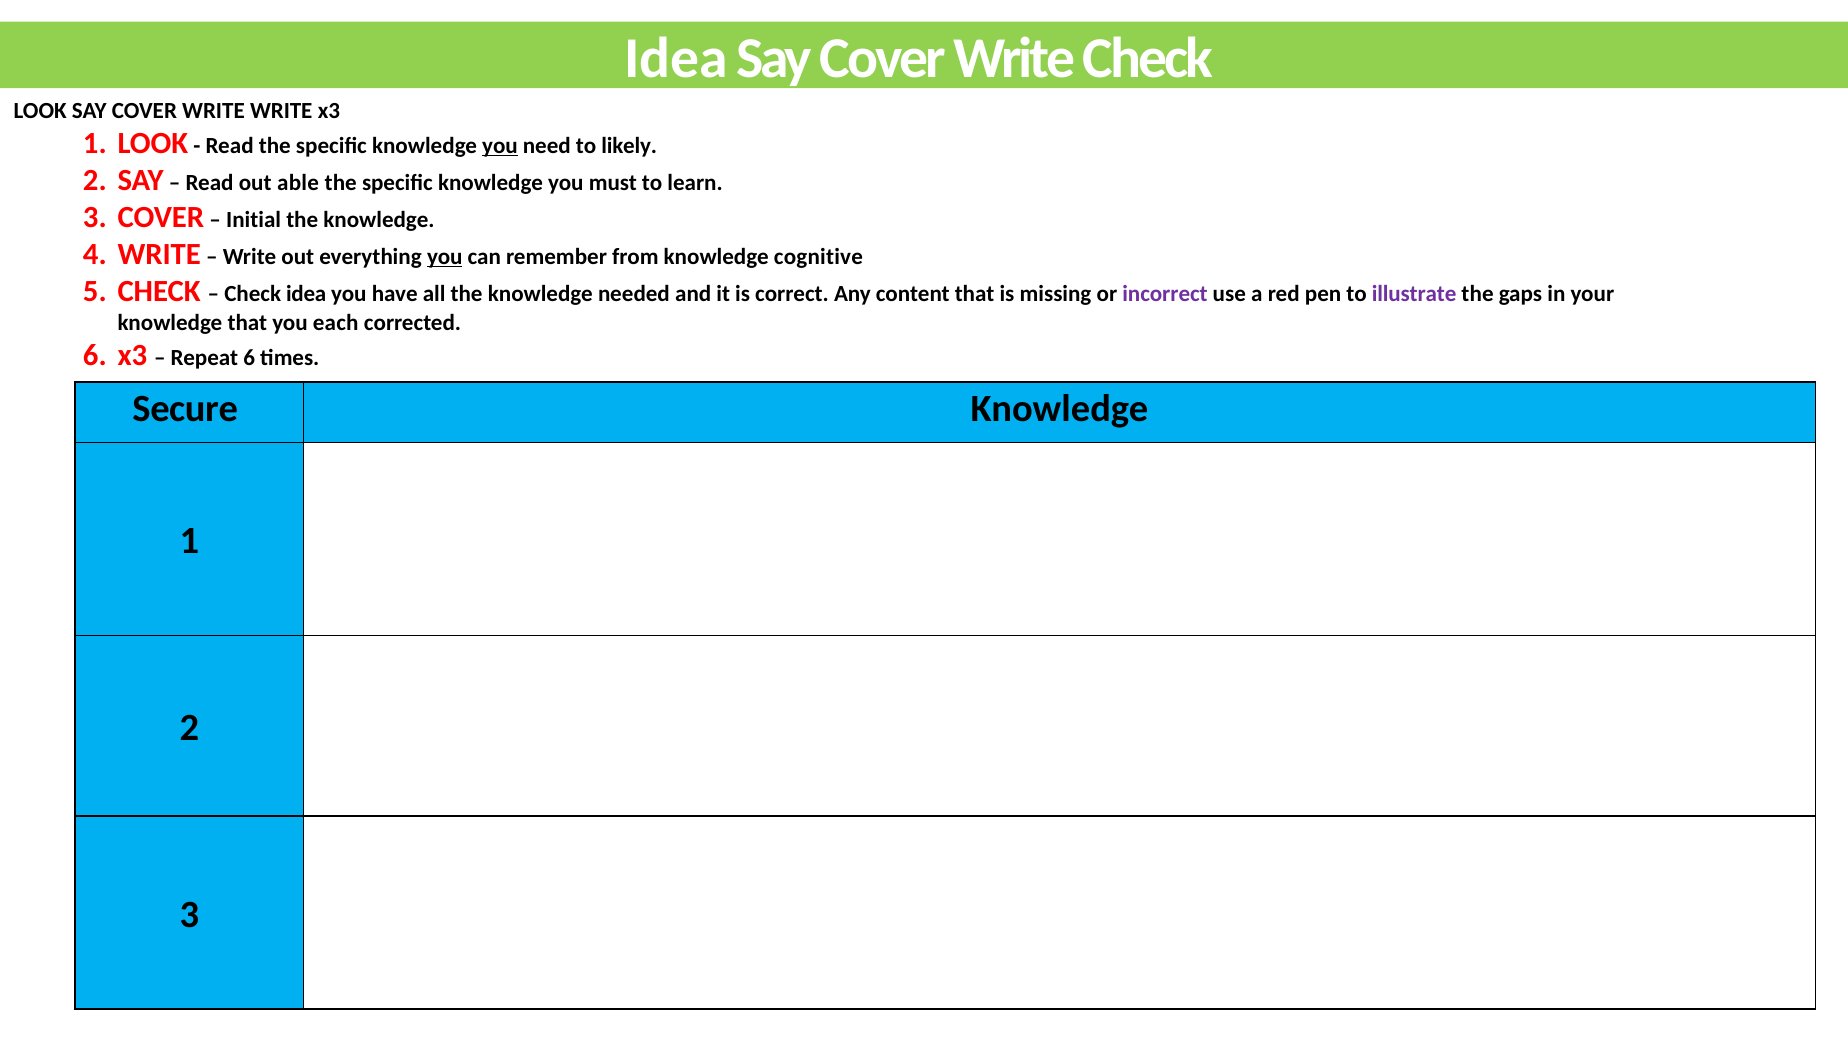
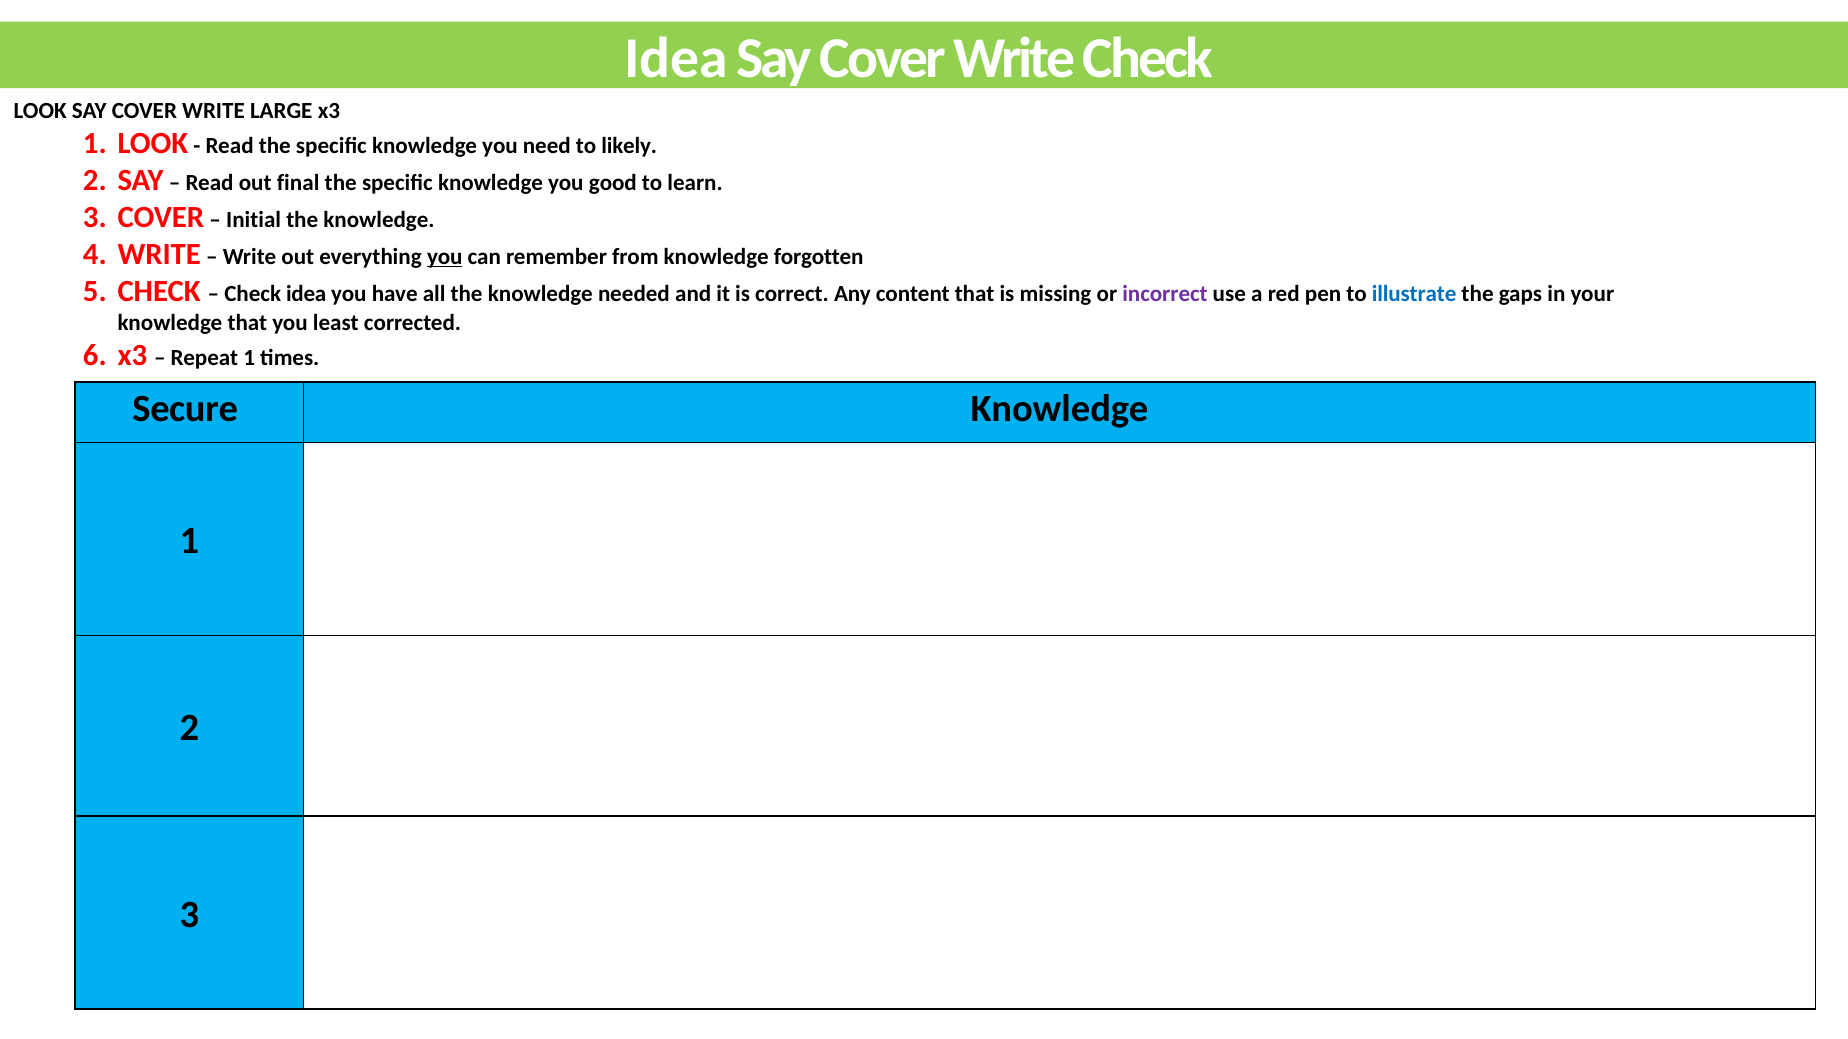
WRITE WRITE: WRITE -> LARGE (281, 110)
you underline: present -> none (500, 146)
able: able -> final (298, 183)
must: must -> good (613, 183)
cognitive: cognitive -> forgotten (819, 257)
illustrate colour: purple -> blue (1414, 294)
each: each -> least (336, 323)
Repeat 6: 6 -> 1 (249, 358)
